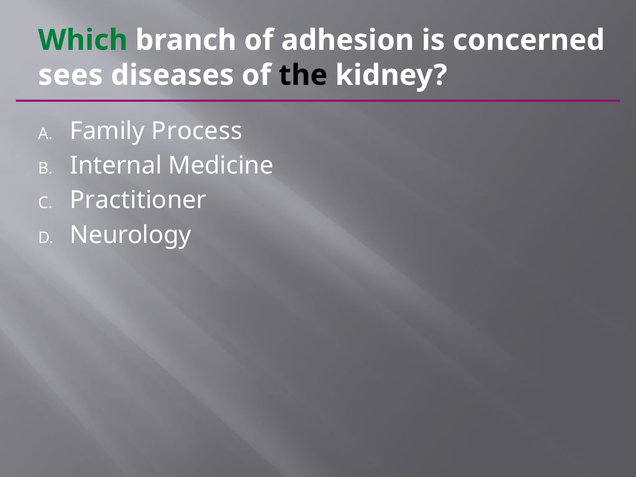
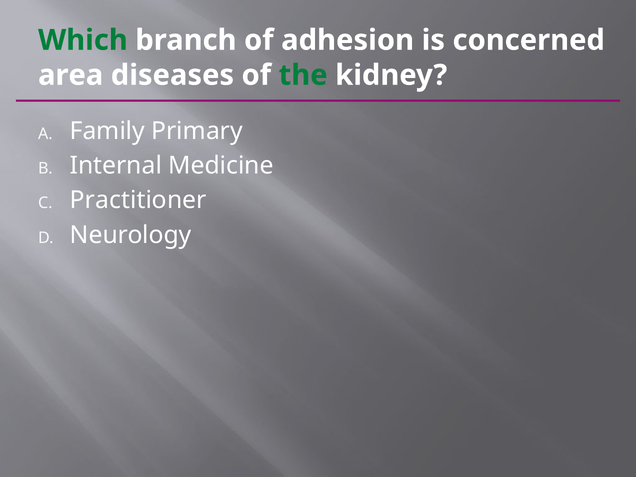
sees: sees -> area (71, 75)
the colour: black -> green (303, 75)
Process: Process -> Primary (197, 131)
